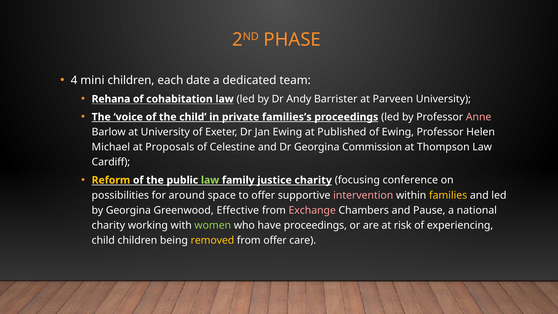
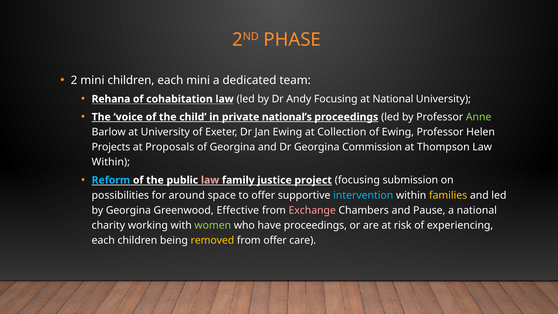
4: 4 -> 2 (74, 80)
each date: date -> mini (198, 80)
Andy Barrister: Barrister -> Focusing (336, 99)
at Parveen: Parveen -> National (393, 99)
families’s: families’s -> national’s (287, 117)
Anne colour: pink -> light green (479, 117)
Published: Published -> Collection (342, 132)
Michael: Michael -> Projects (111, 147)
of Celestine: Celestine -> Georgina (232, 147)
Cardiff: Cardiff -> Within (111, 162)
Reform colour: yellow -> light blue (111, 180)
law colour: light green -> pink (210, 180)
justice charity: charity -> project (313, 180)
conference: conference -> submission (410, 180)
intervention colour: pink -> light blue (363, 195)
child: child -> each (103, 240)
